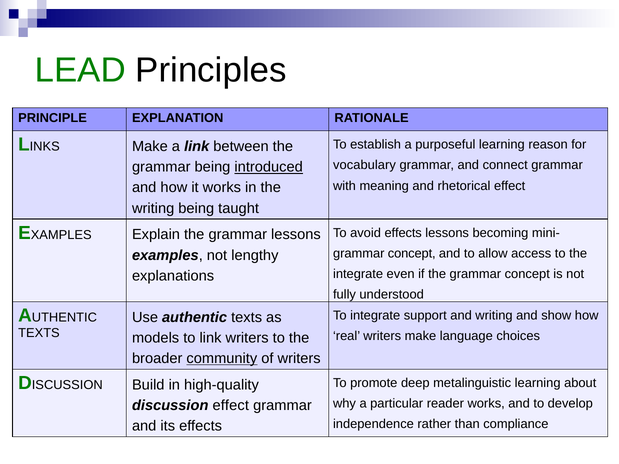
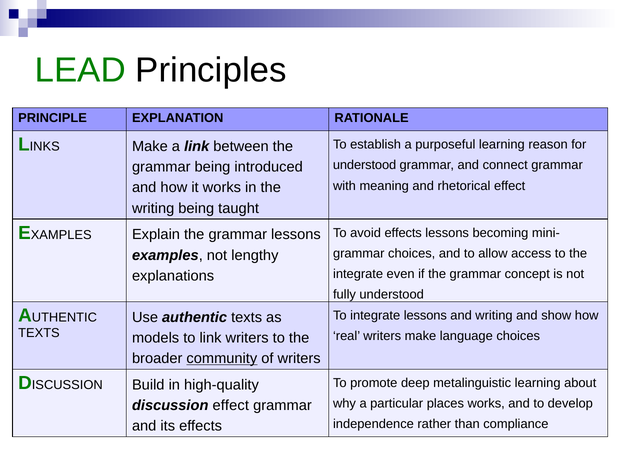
vocabulary: vocabulary -> understood (365, 165)
introduced underline: present -> none (269, 167)
concept: concept -> choices (412, 254)
integrate support: support -> lessons (425, 316)
reader: reader -> places (445, 404)
